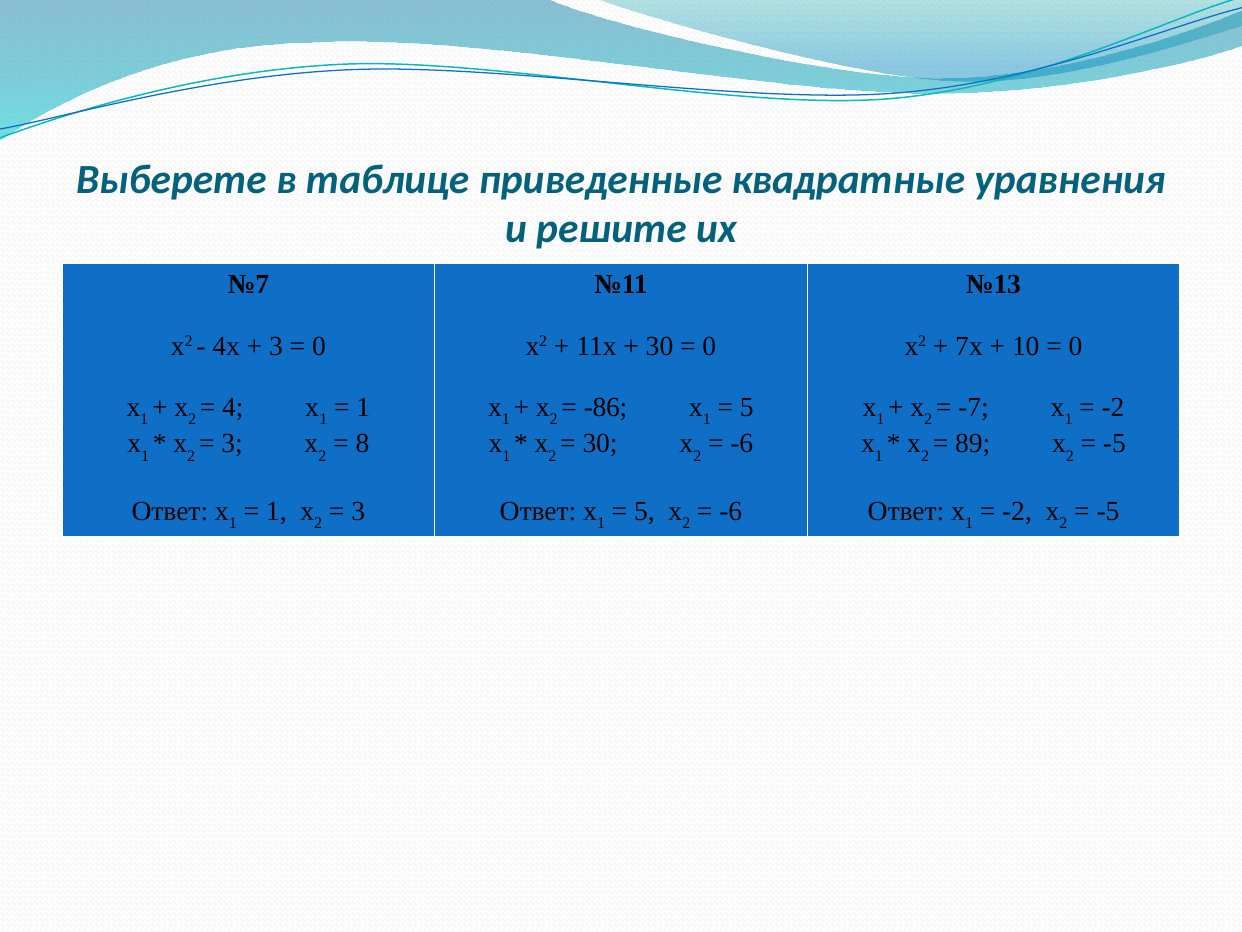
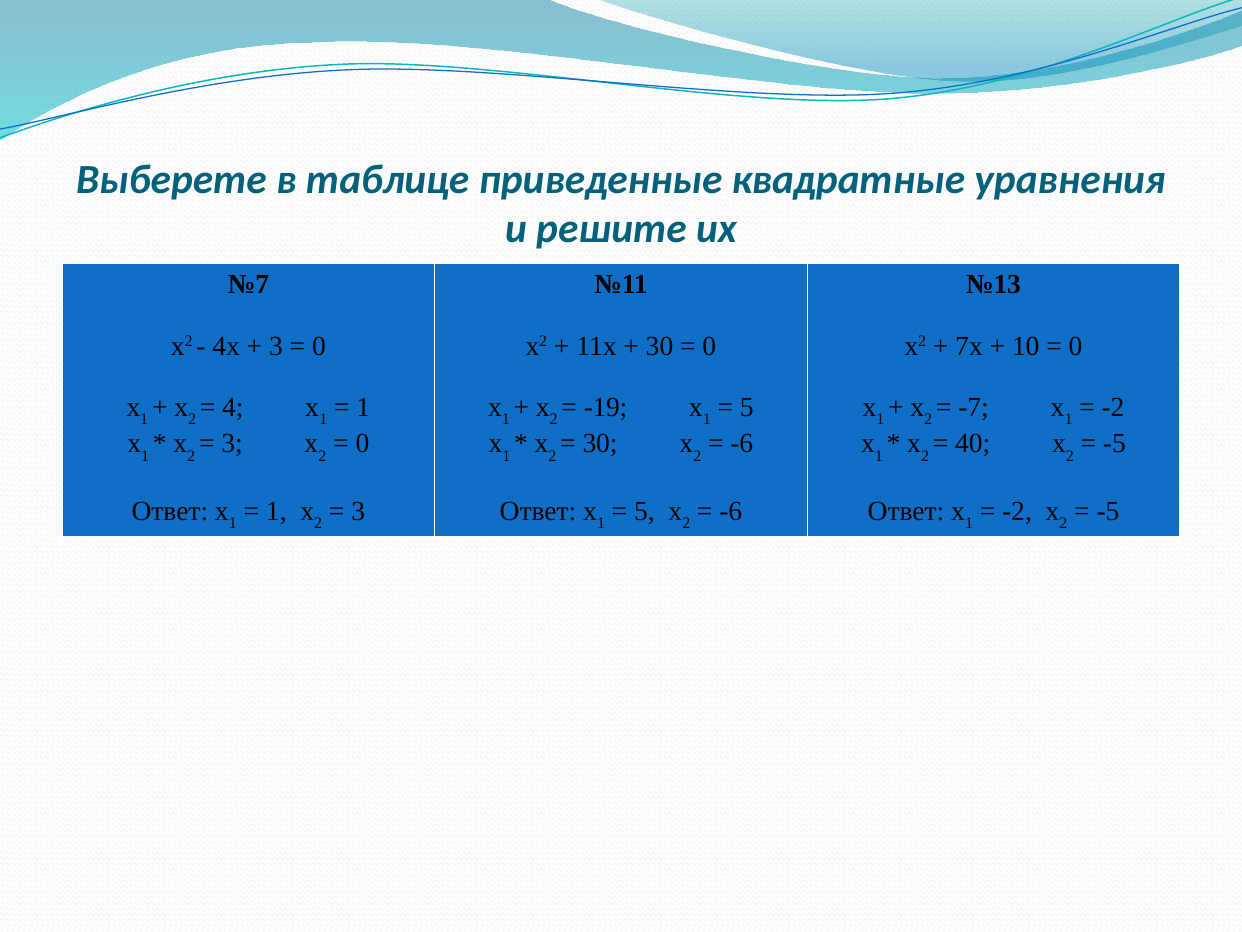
-86: -86 -> -19 (606, 407)
8: 8 -> 0 (362, 444)
89: 89 -> 40 (973, 444)
